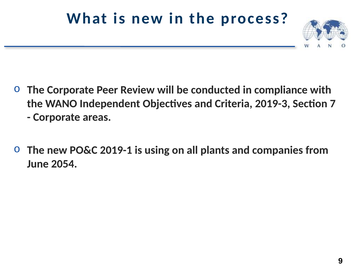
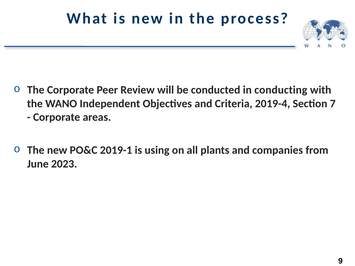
compliance: compliance -> conducting (281, 90)
2019-3: 2019-3 -> 2019-4 (273, 104)
2054: 2054 -> 2023 (64, 164)
